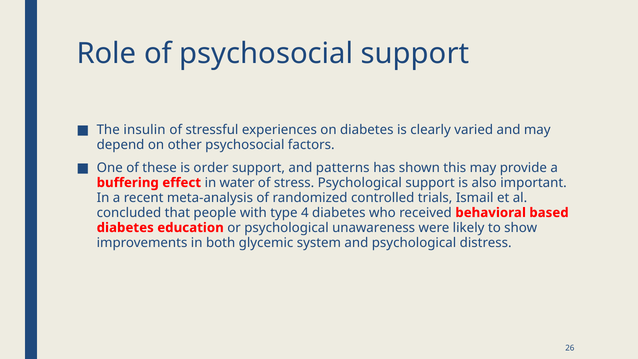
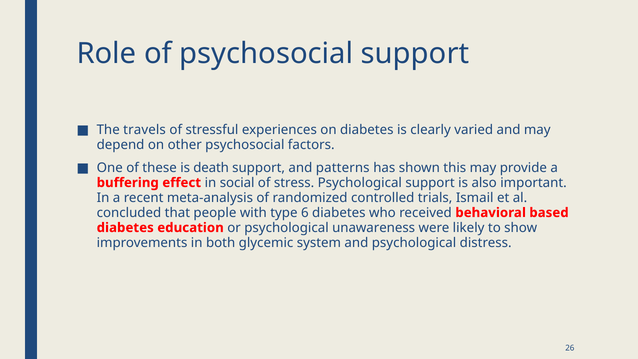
insulin: insulin -> travels (145, 130)
order: order -> death (211, 168)
water: water -> social (237, 183)
4: 4 -> 6 (305, 213)
